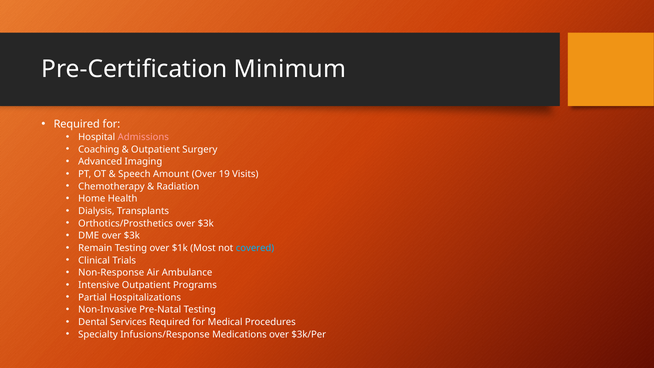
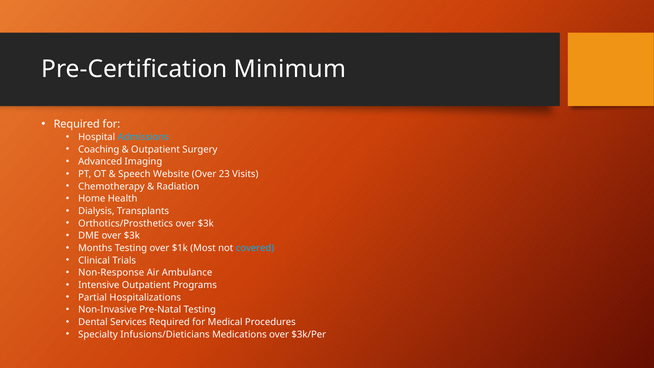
Admissions colour: pink -> light blue (143, 137)
Amount: Amount -> Website (171, 174)
19: 19 -> 23 (224, 174)
Remain: Remain -> Months (95, 248)
Infusions/Response: Infusions/Response -> Infusions/Dieticians (165, 334)
